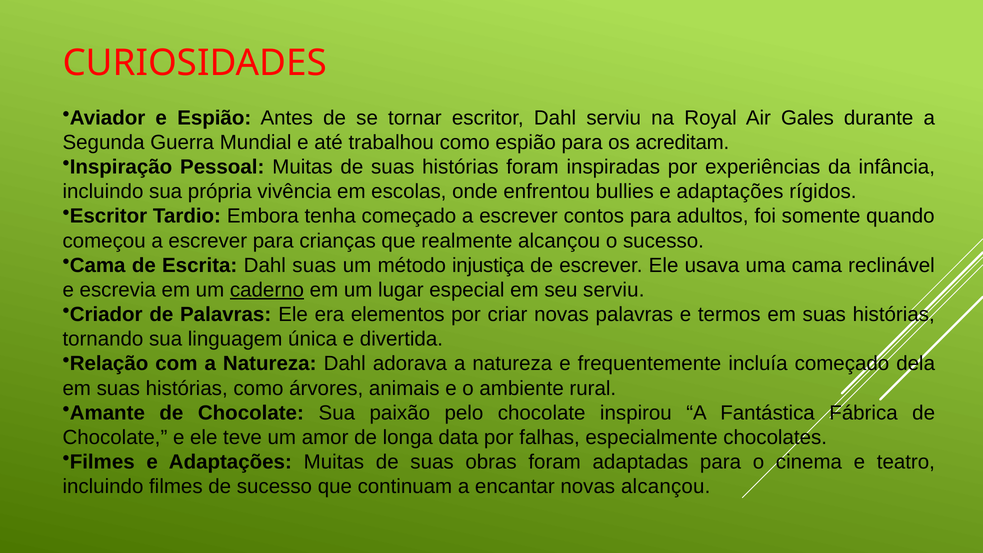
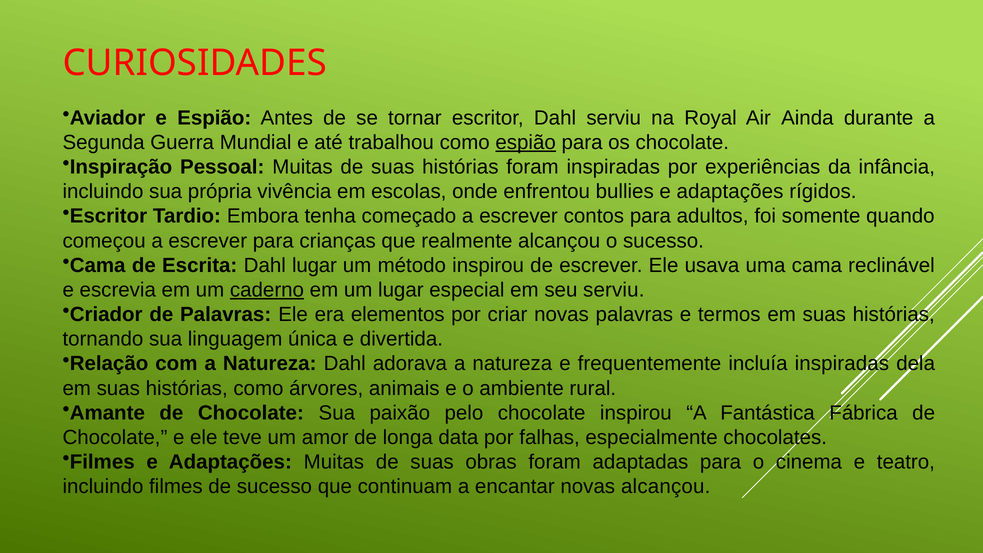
Gales: Gales -> Ainda (807, 118)
espião underline: none -> present (526, 142)
os acreditam: acreditam -> chocolate (682, 142)
Dahl suas: suas -> lugar (314, 265)
método injustiça: injustiça -> inspirou (488, 265)
incluía começado: começado -> inspiradas (842, 364)
